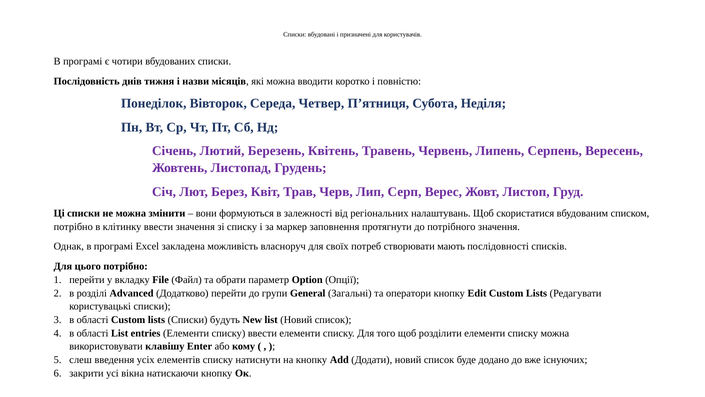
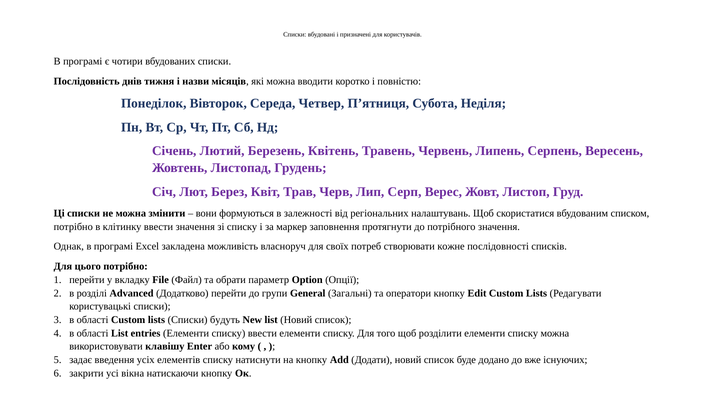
мають: мають -> кожне (451, 246)
слеш: слеш -> задає (81, 359)
